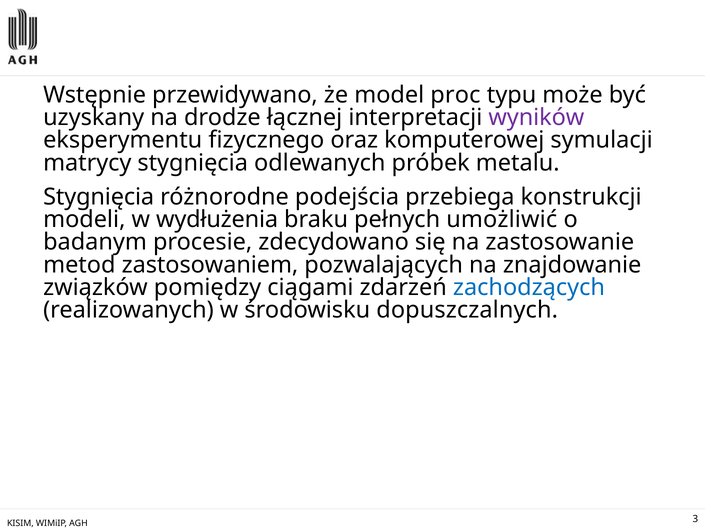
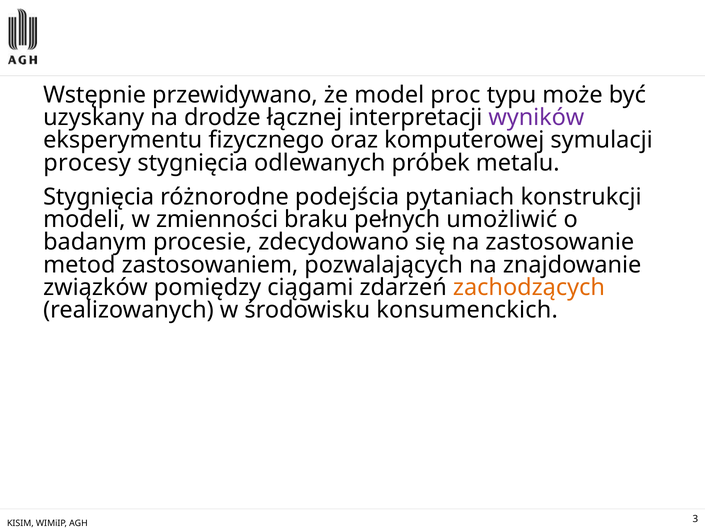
matrycy: matrycy -> procesy (87, 163)
przebiega: przebiega -> pytaniach (460, 197)
wydłużenia: wydłużenia -> zmienności (217, 220)
zachodzących colour: blue -> orange (529, 287)
dopuszczalnych: dopuszczalnych -> konsumenckich (467, 310)
